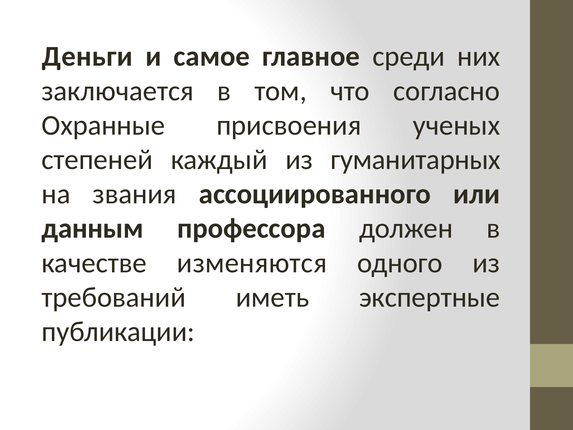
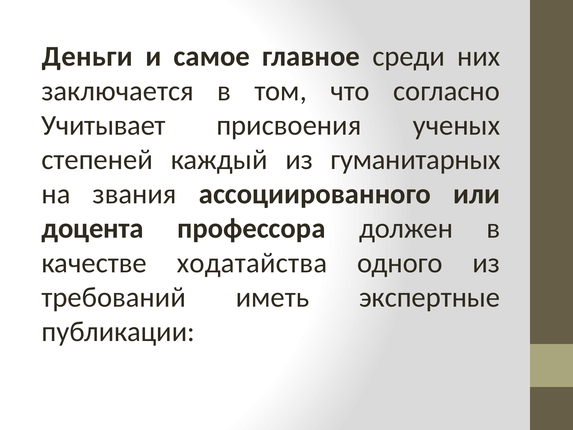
Охранные: Охранные -> Учитывает (103, 125)
данным: данным -> доцента (93, 228)
изменяются: изменяются -> ходатайства (252, 263)
